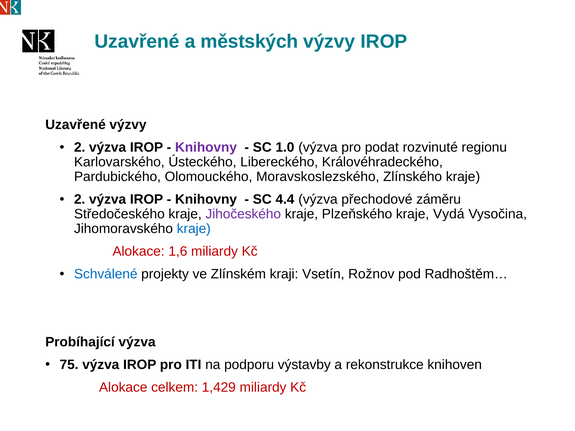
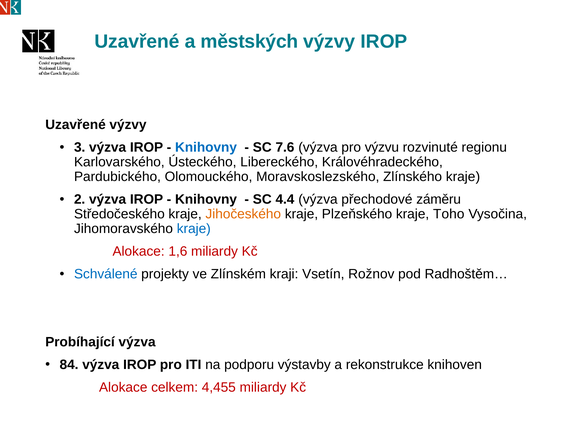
2: 2 -> 3 (80, 148)
Knihovny colour: purple -> blue (206, 148)
1.0: 1.0 -> 7.6 (285, 148)
podat: podat -> výzvu (382, 148)
Jihočeského colour: purple -> orange (243, 214)
Vydá: Vydá -> Toho (449, 214)
75: 75 -> 84 (69, 365)
1,429: 1,429 -> 4,455 (219, 388)
